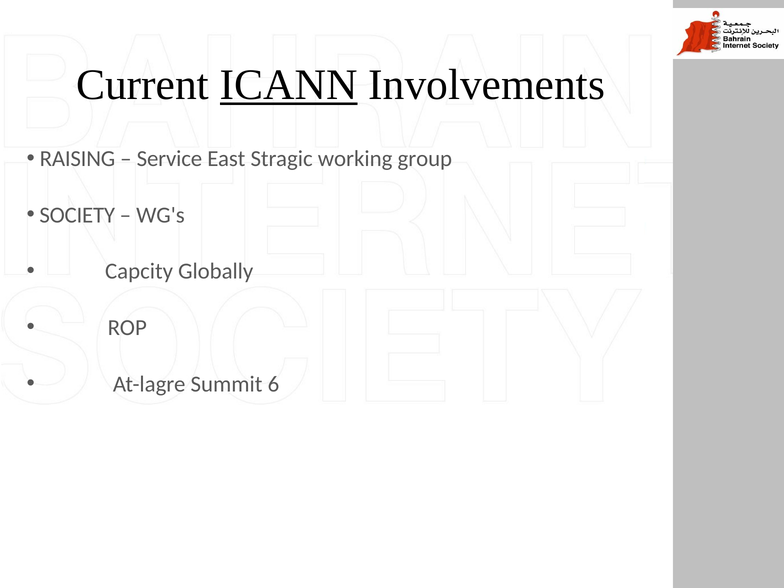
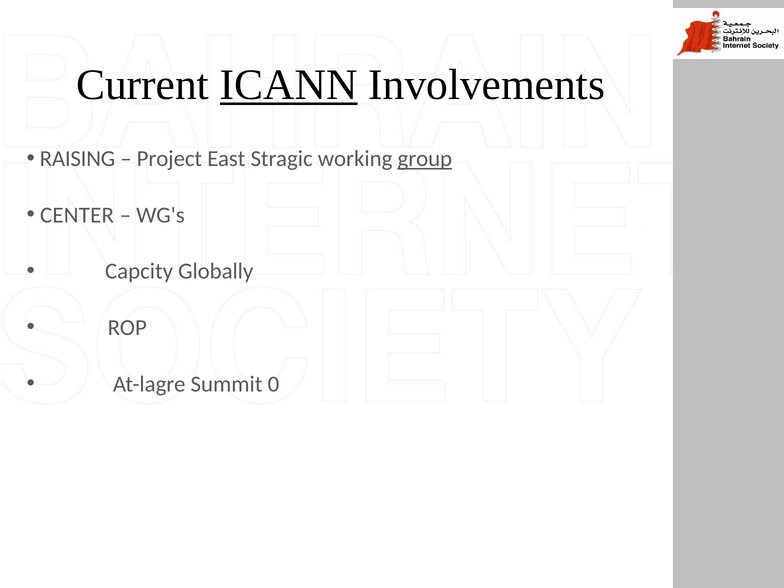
Service: Service -> Project (169, 159)
group underline: none -> present (425, 159)
SOCIETY: SOCIETY -> CENTER (77, 215)
6: 6 -> 0 (273, 384)
